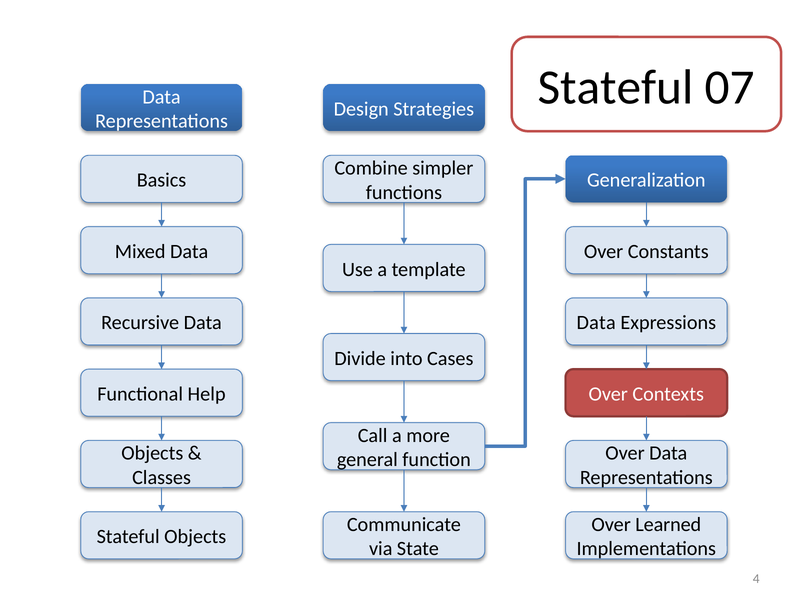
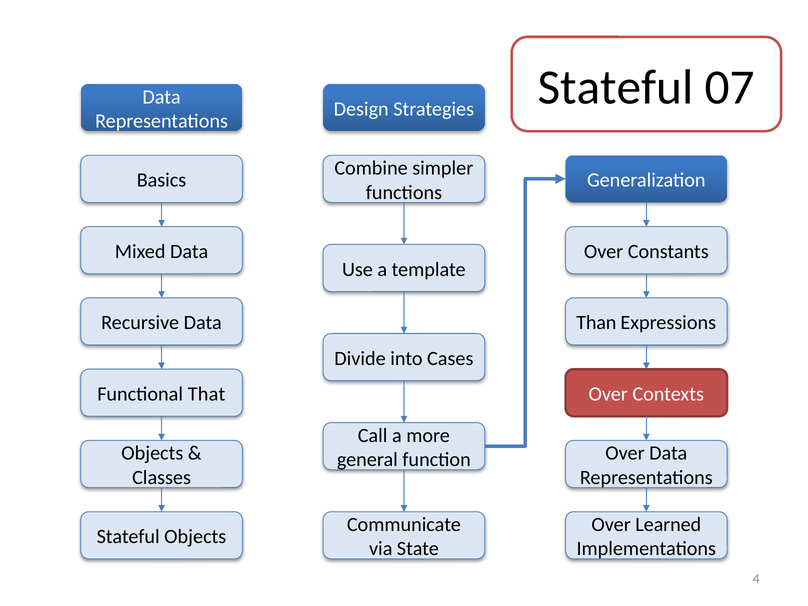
Data: Data -> Than (596, 323)
Help: Help -> That (207, 394)
